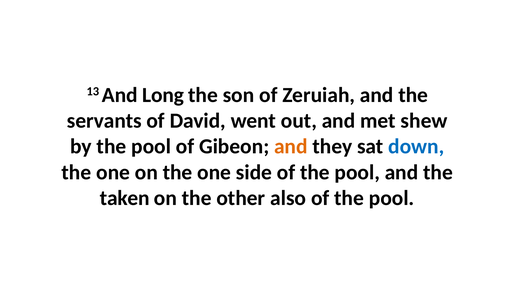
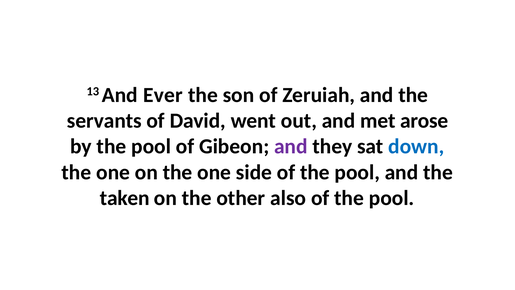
Long: Long -> Ever (163, 95)
shew: shew -> arose (424, 121)
and colour: orange -> purple (291, 146)
